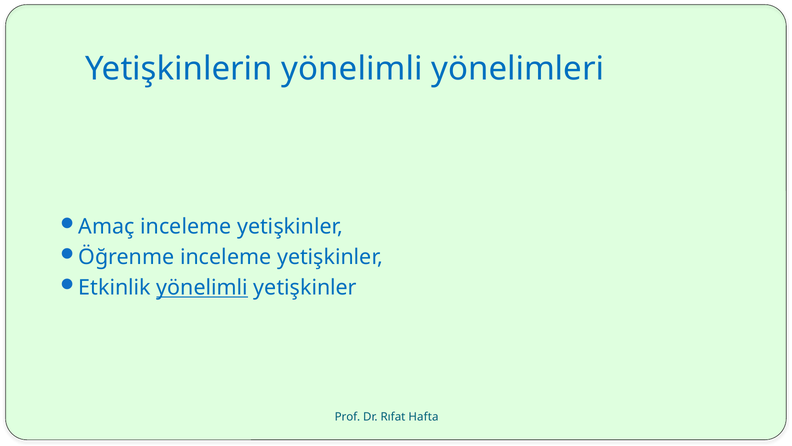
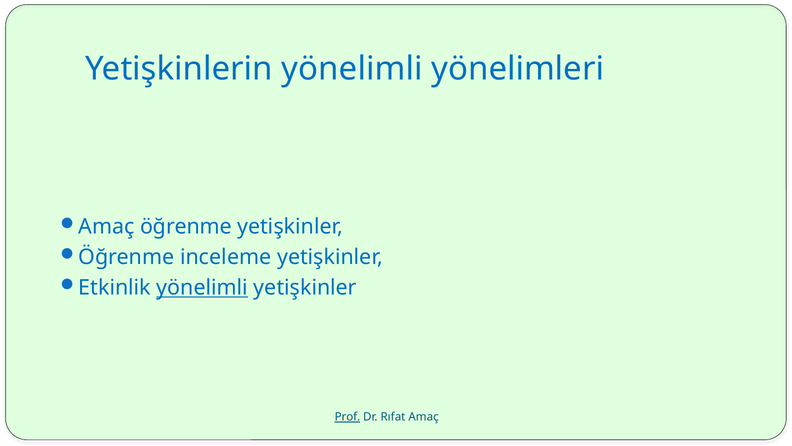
Amaç inceleme: inceleme -> öğrenme (186, 226)
Prof underline: none -> present (347, 417)
Rıfat Hafta: Hafta -> Amaç (424, 417)
